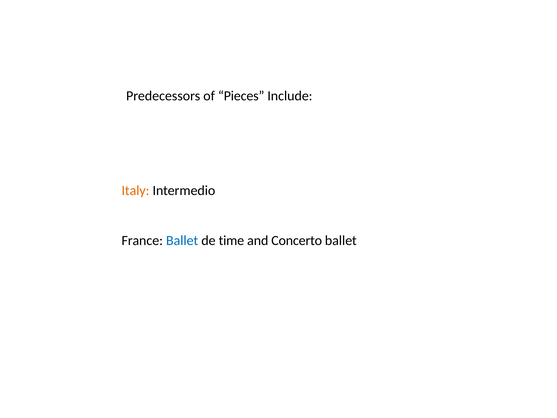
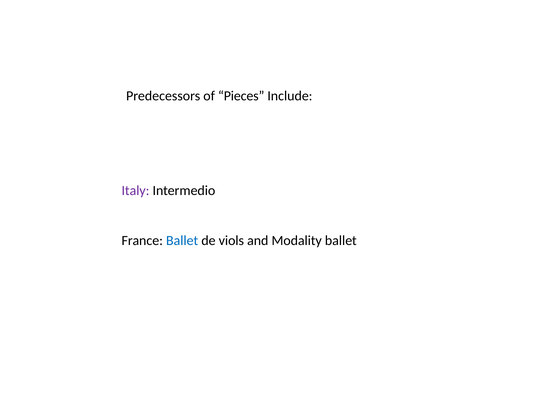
Italy colour: orange -> purple (135, 190)
time: time -> viols (231, 241)
Concerto: Concerto -> Modality (297, 241)
